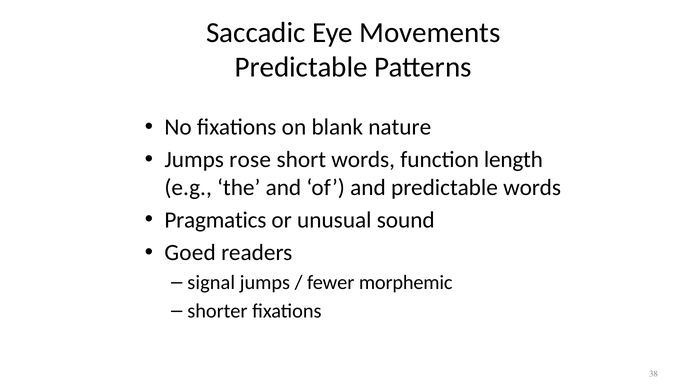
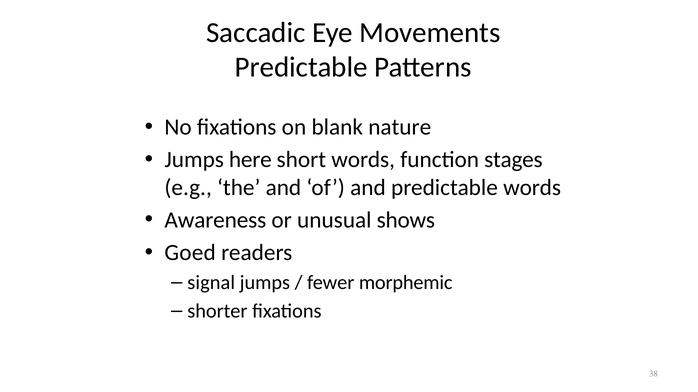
rose: rose -> here (250, 160)
length: length -> stages (513, 160)
Pragmatics: Pragmatics -> Awareness (215, 220)
sound: sound -> shows (406, 220)
